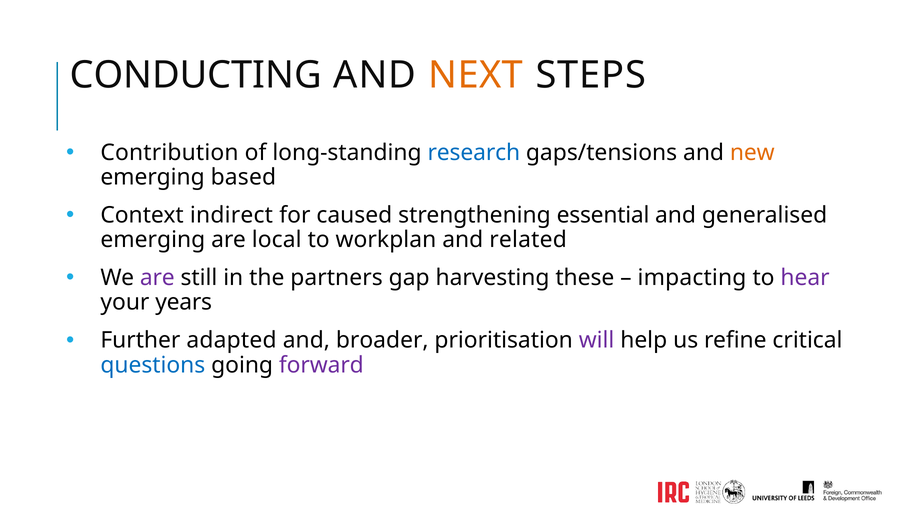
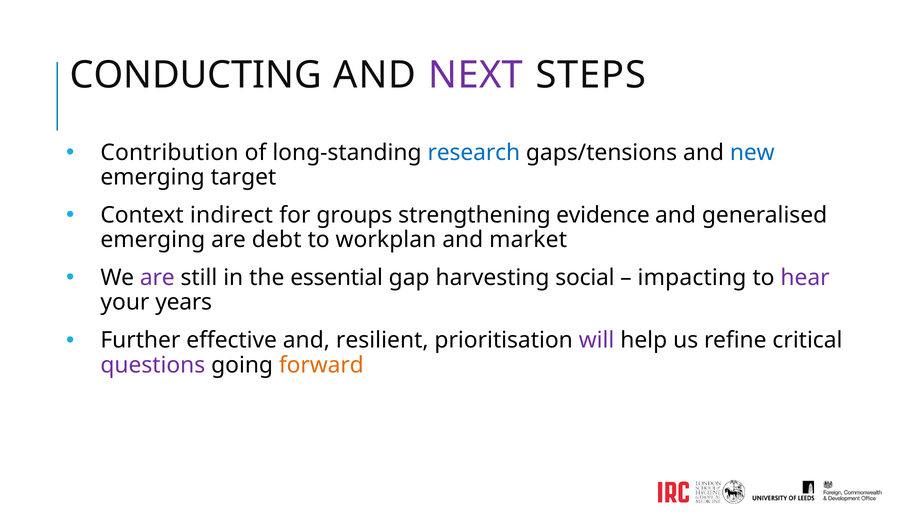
NEXT colour: orange -> purple (476, 75)
new colour: orange -> blue (752, 152)
based: based -> target (243, 177)
caused: caused -> groups (354, 215)
essential: essential -> evidence (603, 215)
local: local -> debt (277, 240)
related: related -> market (528, 240)
partners: partners -> essential (337, 278)
these: these -> social (585, 278)
adapted: adapted -> effective (232, 340)
broader: broader -> resilient (382, 340)
questions colour: blue -> purple (153, 365)
forward colour: purple -> orange (321, 365)
